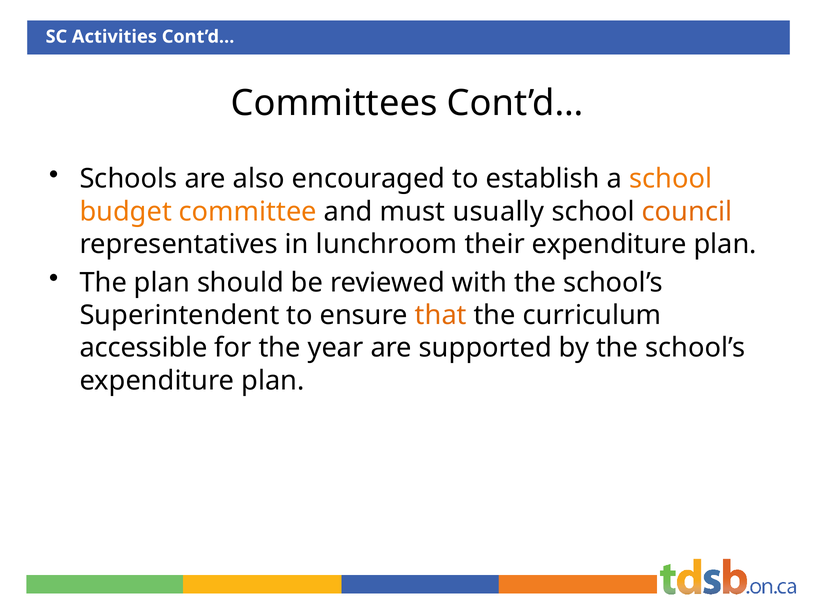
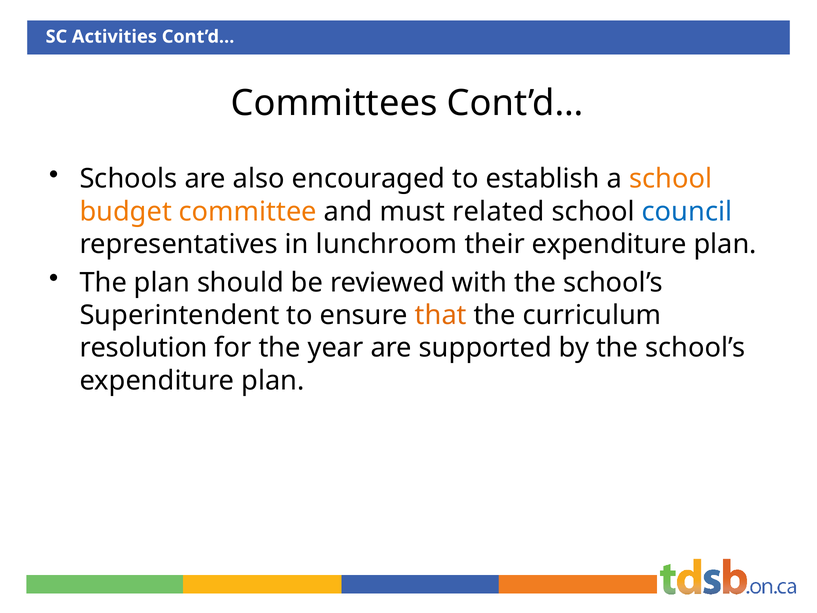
usually: usually -> related (498, 212)
council colour: orange -> blue (687, 212)
accessible: accessible -> resolution (144, 348)
